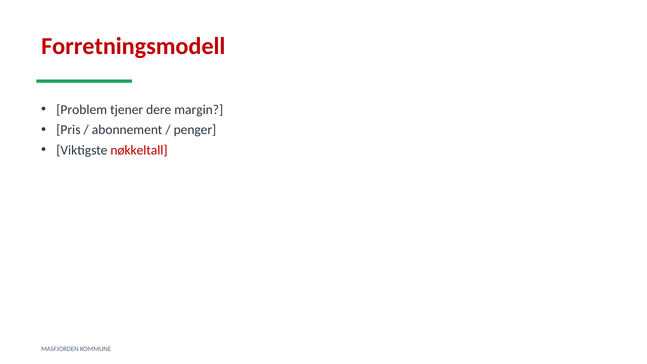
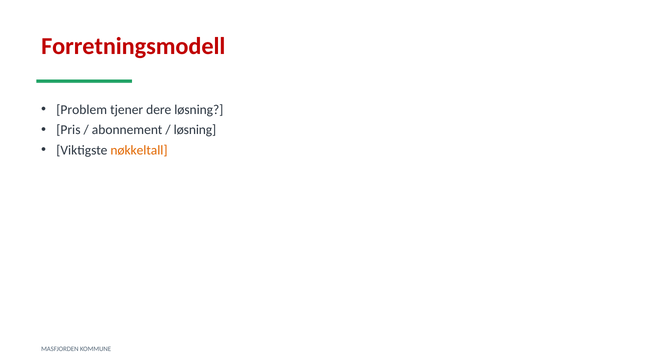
dere margin: margin -> løsning (199, 110)
penger: penger -> løsning (195, 130)
nøkkeltall colour: red -> orange (139, 150)
